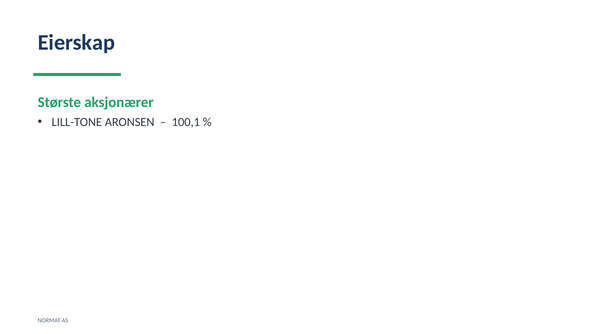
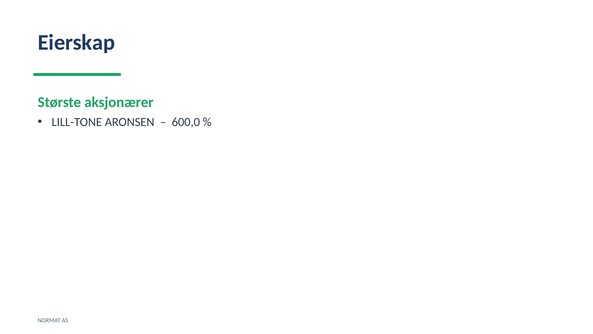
100,1: 100,1 -> 600,0 (186, 122)
